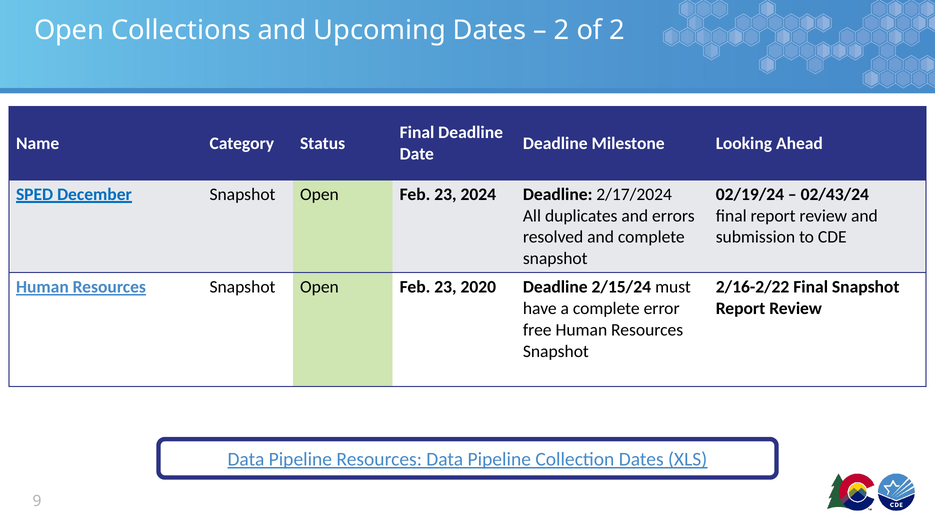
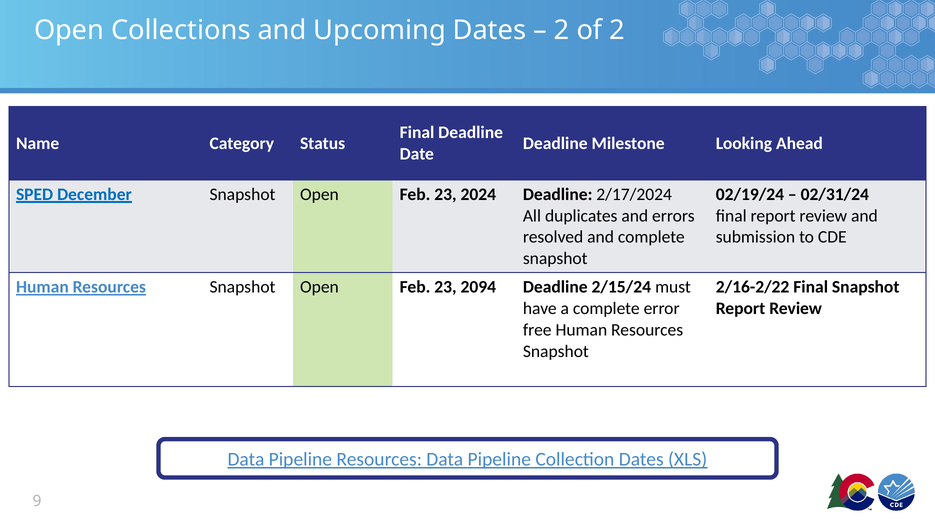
02/43/24: 02/43/24 -> 02/31/24 (835, 194)
2020: 2020 -> 2094 (478, 287)
